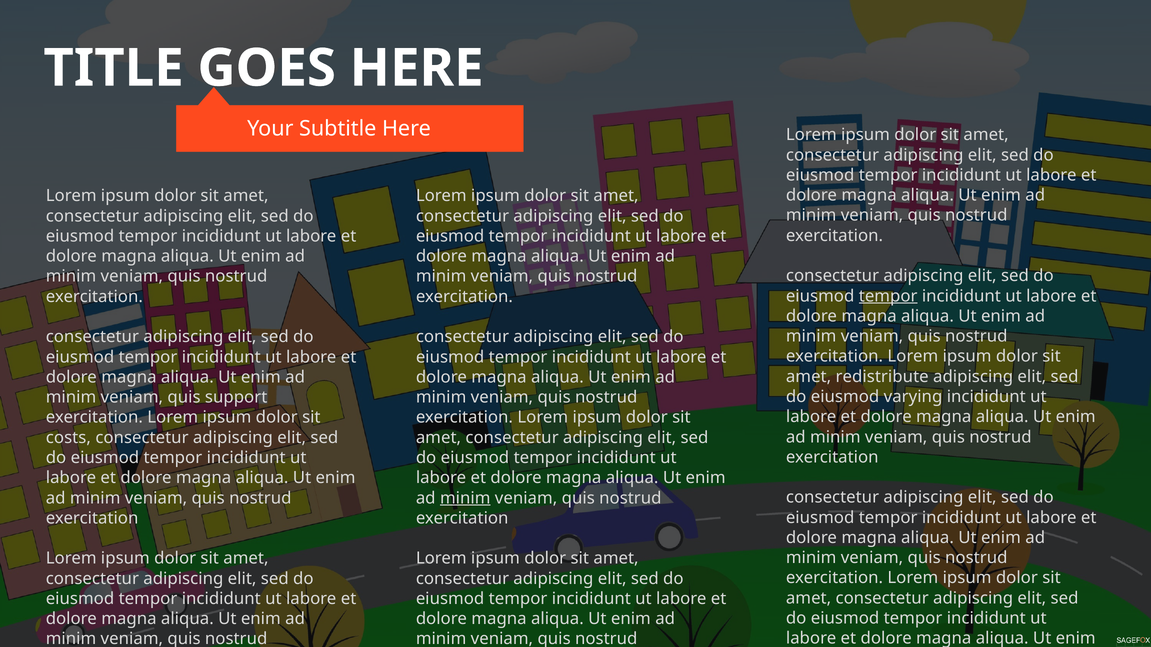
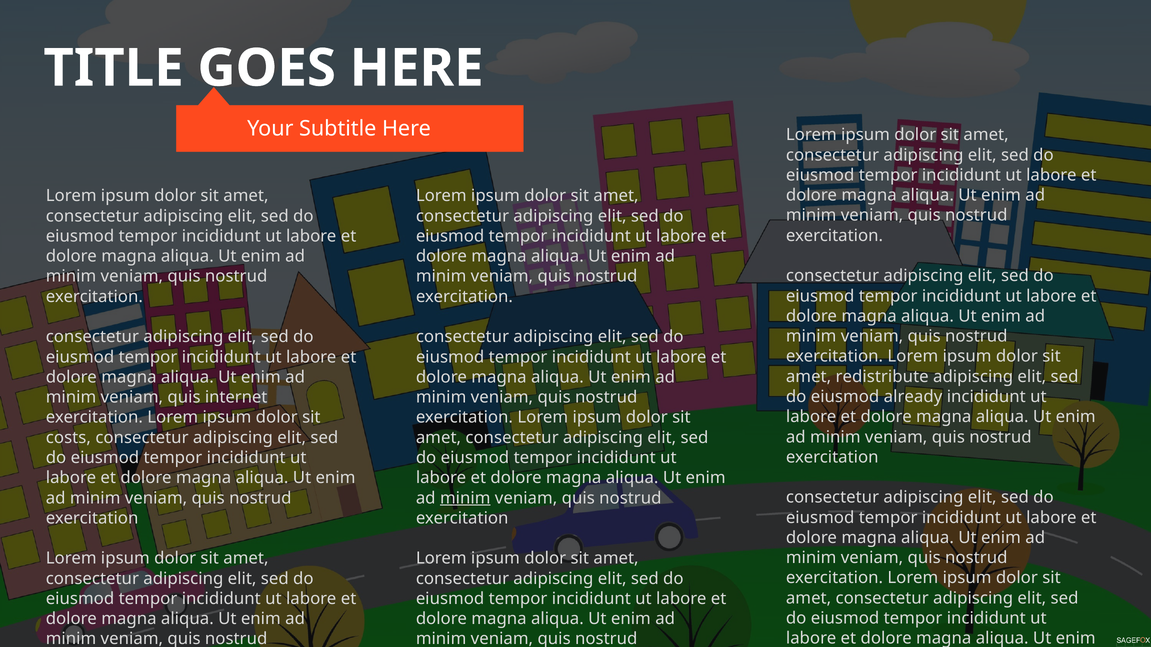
tempor underline: present -> none (888, 296)
varying: varying -> already (913, 397)
support: support -> internet (236, 398)
